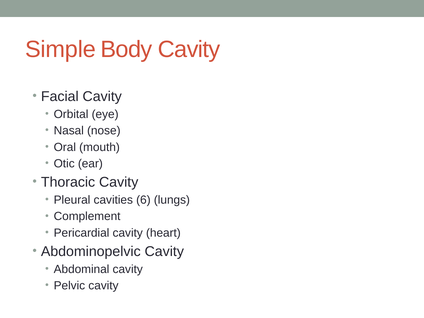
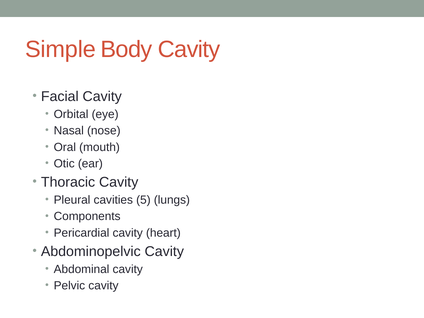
6: 6 -> 5 (143, 200)
Complement: Complement -> Components (87, 216)
